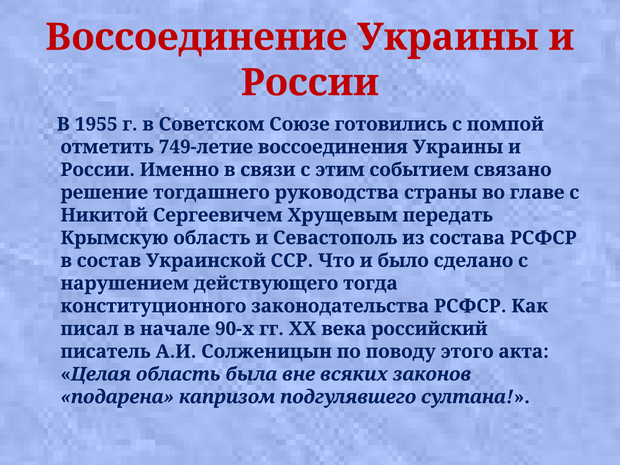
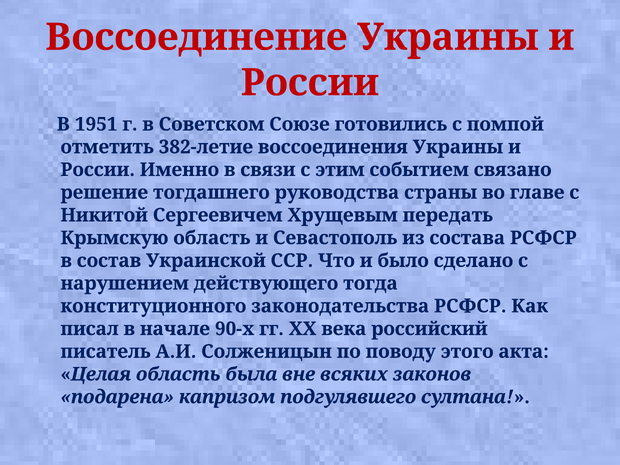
1955: 1955 -> 1951 (96, 124)
749-летие: 749-летие -> 382-летие (206, 147)
